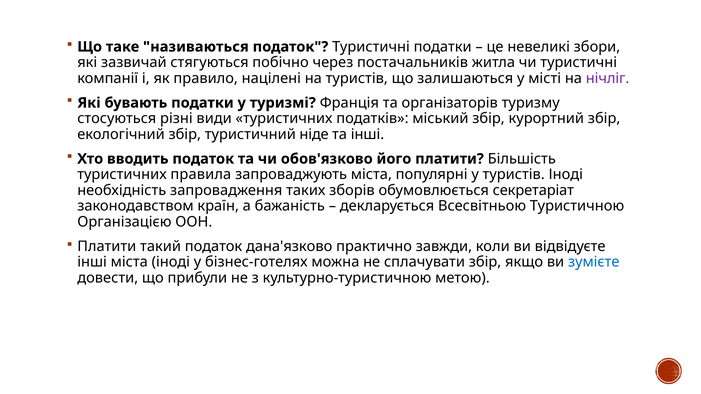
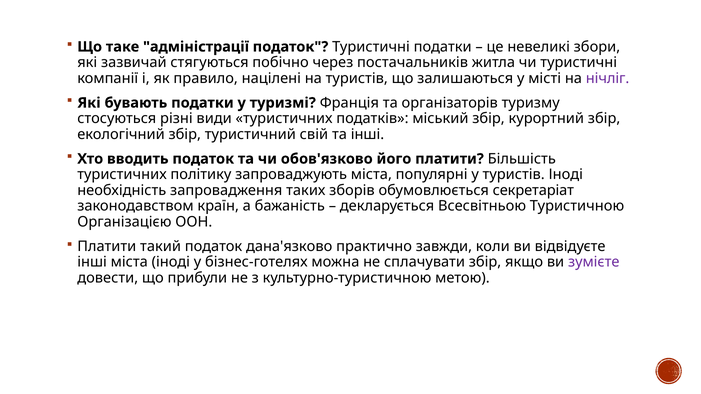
називаються: називаються -> адміністрації (196, 47)
ніде: ніде -> свій (314, 134)
правила: правила -> політику (201, 175)
зумієте colour: blue -> purple (594, 262)
